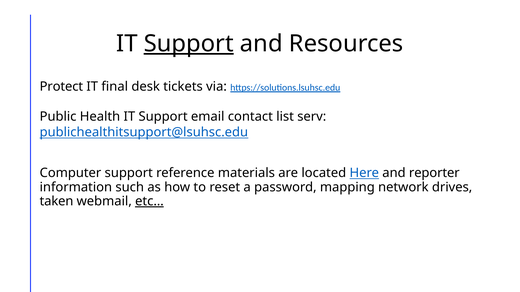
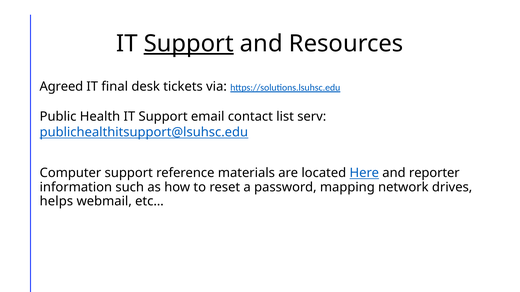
Protect: Protect -> Agreed (61, 87)
taken: taken -> helps (56, 202)
etc… underline: present -> none (149, 202)
